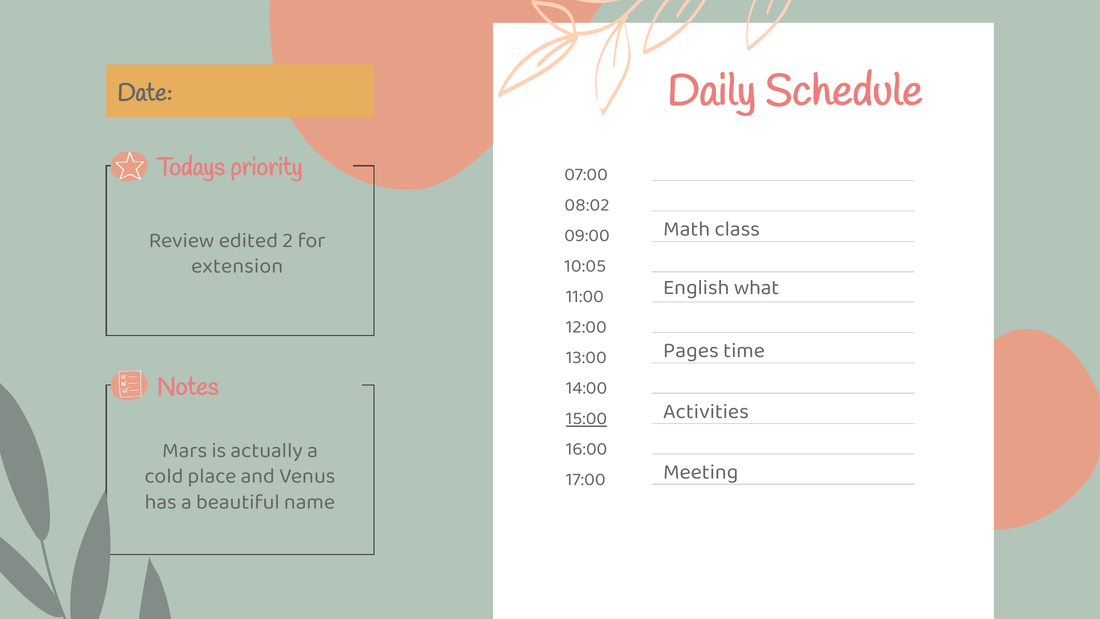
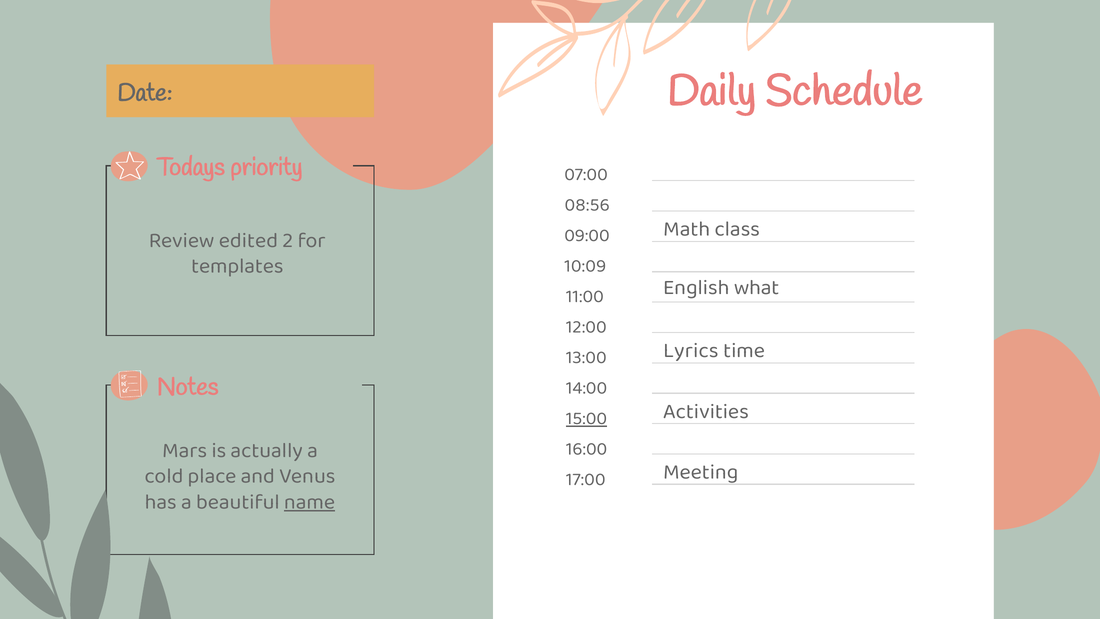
08:02: 08:02 -> 08:56 (587, 205)
extension: extension -> templates (237, 266)
10:05: 10:05 -> 10:09 (585, 266)
Pages: Pages -> Lyrics (691, 350)
name underline: none -> present (310, 501)
